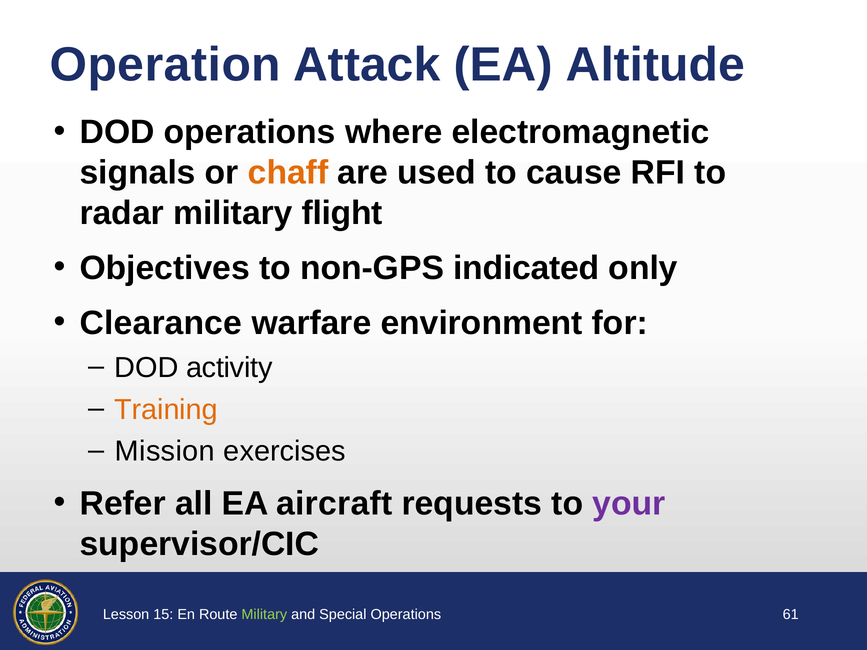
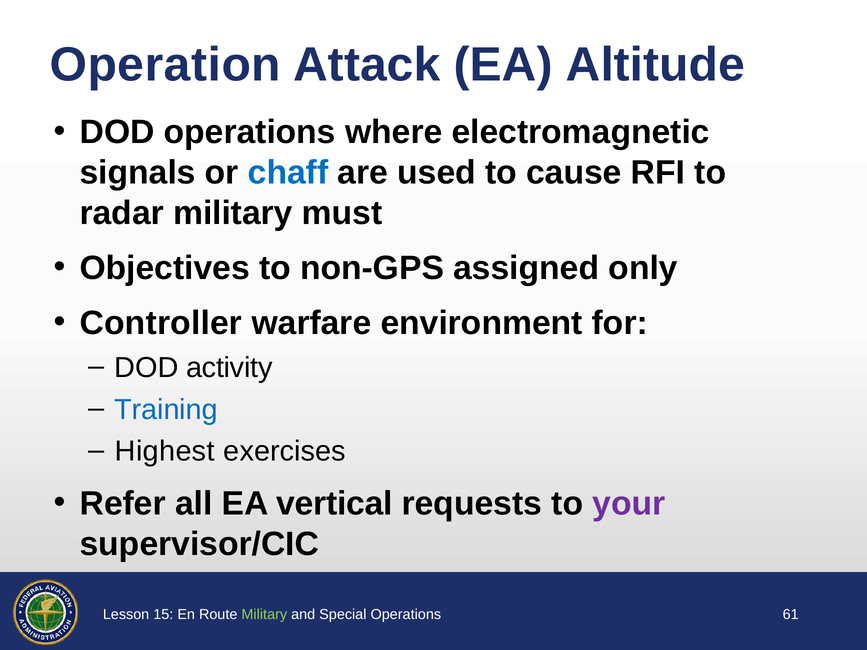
chaff colour: orange -> blue (288, 173)
flight: flight -> must (342, 213)
indicated: indicated -> assigned (526, 268)
Clearance: Clearance -> Controller (161, 323)
Training colour: orange -> blue (166, 410)
Mission: Mission -> Highest (165, 452)
aircraft: aircraft -> vertical (335, 504)
